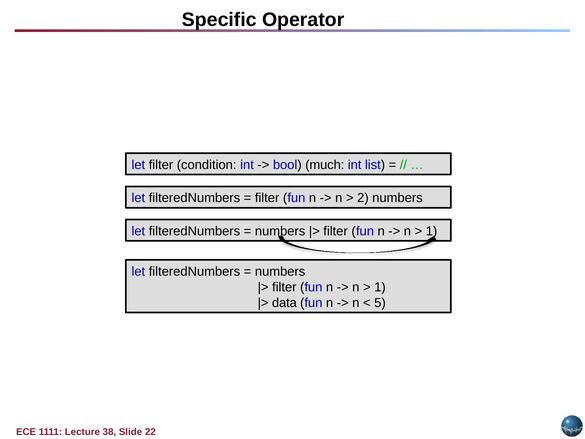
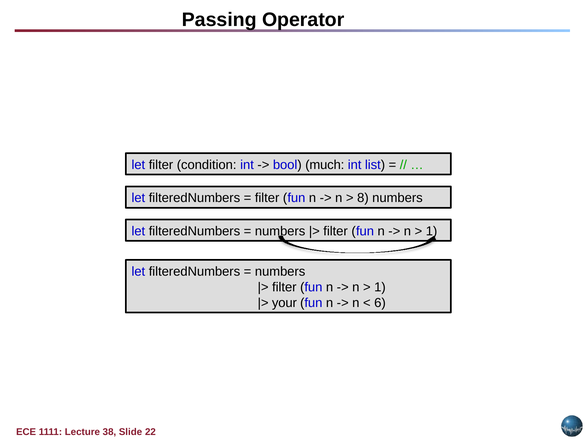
Specific: Specific -> Passing (219, 20)
2: 2 -> 8 (363, 198)
data: data -> your (284, 303)
5: 5 -> 6 (380, 303)
